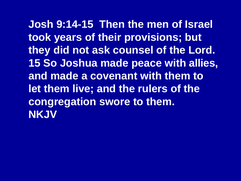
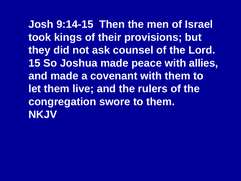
years: years -> kings (68, 37)
